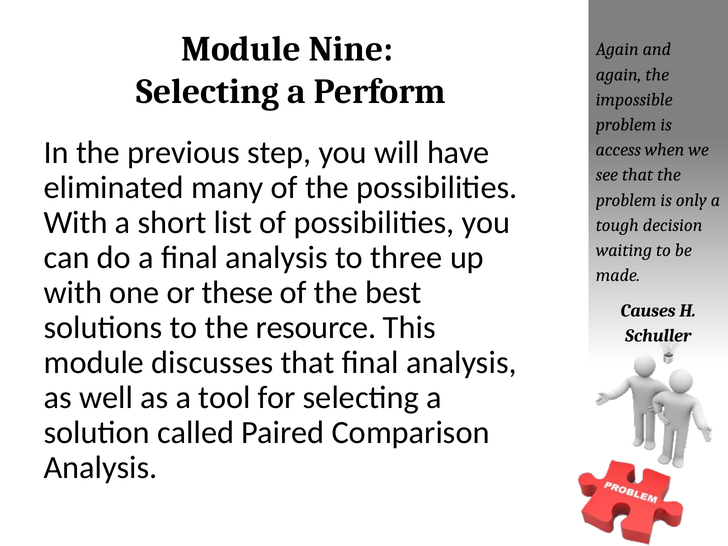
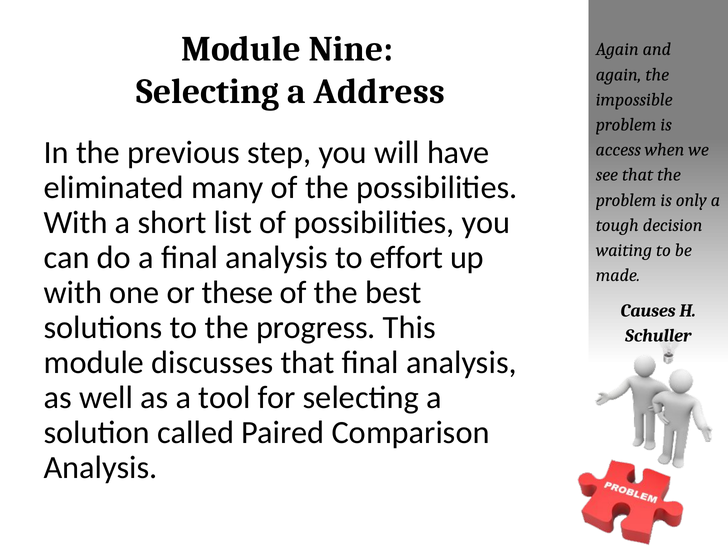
Perform: Perform -> Address (380, 92)
three: three -> effort (407, 258)
resource: resource -> progress (316, 328)
